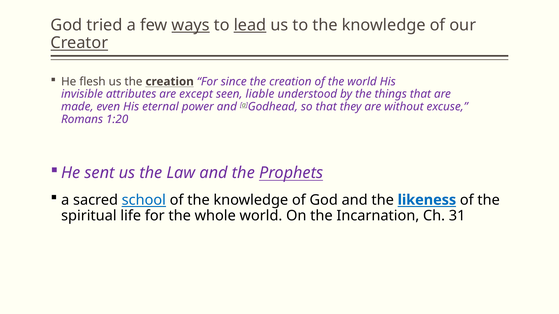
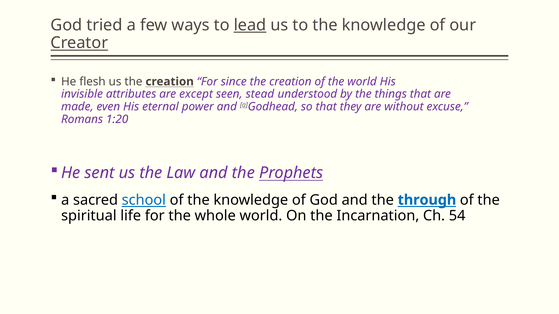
ways underline: present -> none (191, 25)
liable: liable -> stead (260, 94)
likeness: likeness -> through (427, 200)
31: 31 -> 54 (457, 216)
